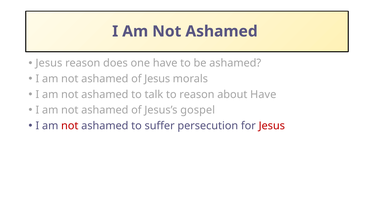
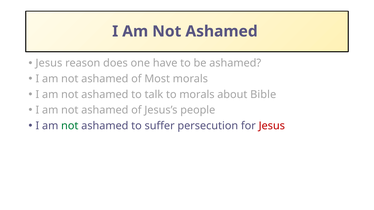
of Jesus: Jesus -> Most (157, 79)
to reason: reason -> morals (197, 95)
about Have: Have -> Bible (263, 95)
gospel: gospel -> people (198, 110)
not colour: red -> green (70, 126)
